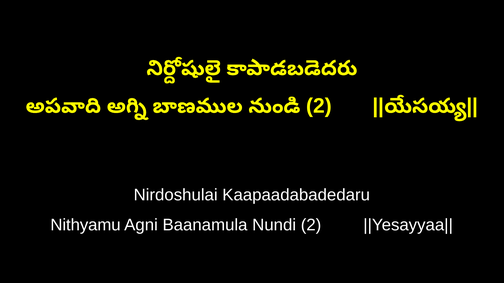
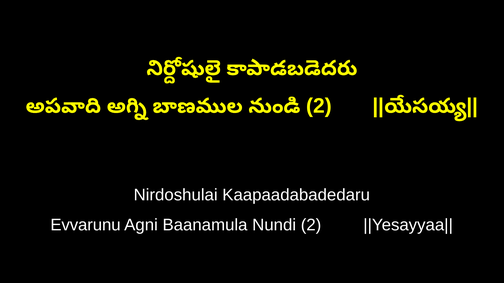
Nithyamu: Nithyamu -> Evvarunu (86, 225)
